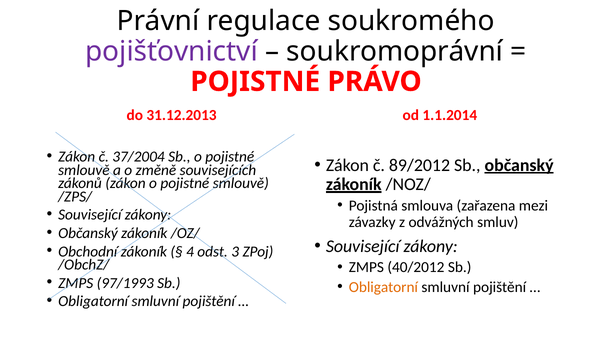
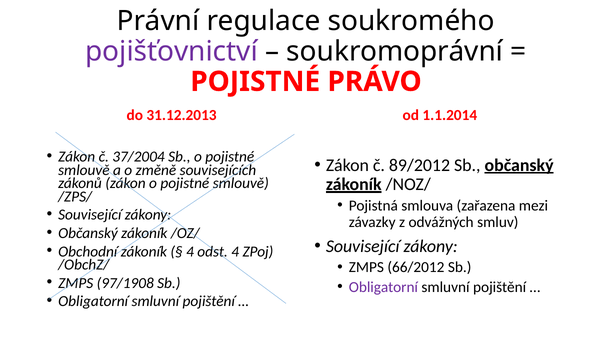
odst 3: 3 -> 4 (235, 252)
40/2012: 40/2012 -> 66/2012 (416, 267)
97/1993: 97/1993 -> 97/1908 (125, 283)
Obligatorní colour: orange -> purple (383, 287)
